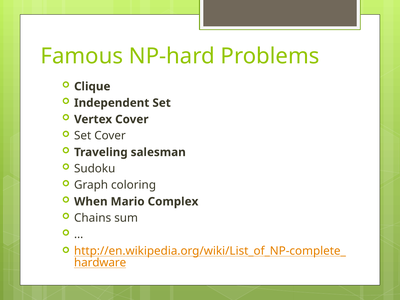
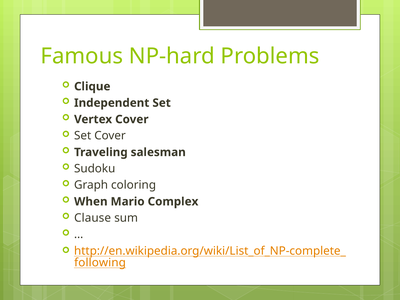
Chains: Chains -> Clause (93, 218)
hardware: hardware -> following (100, 263)
